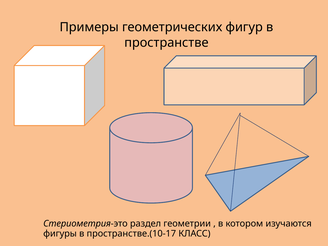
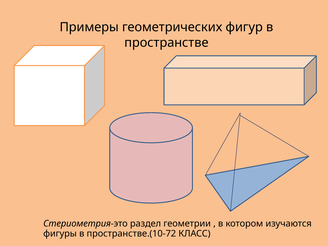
пространстве.(10-17: пространстве.(10-17 -> пространстве.(10-72 (131, 234)
